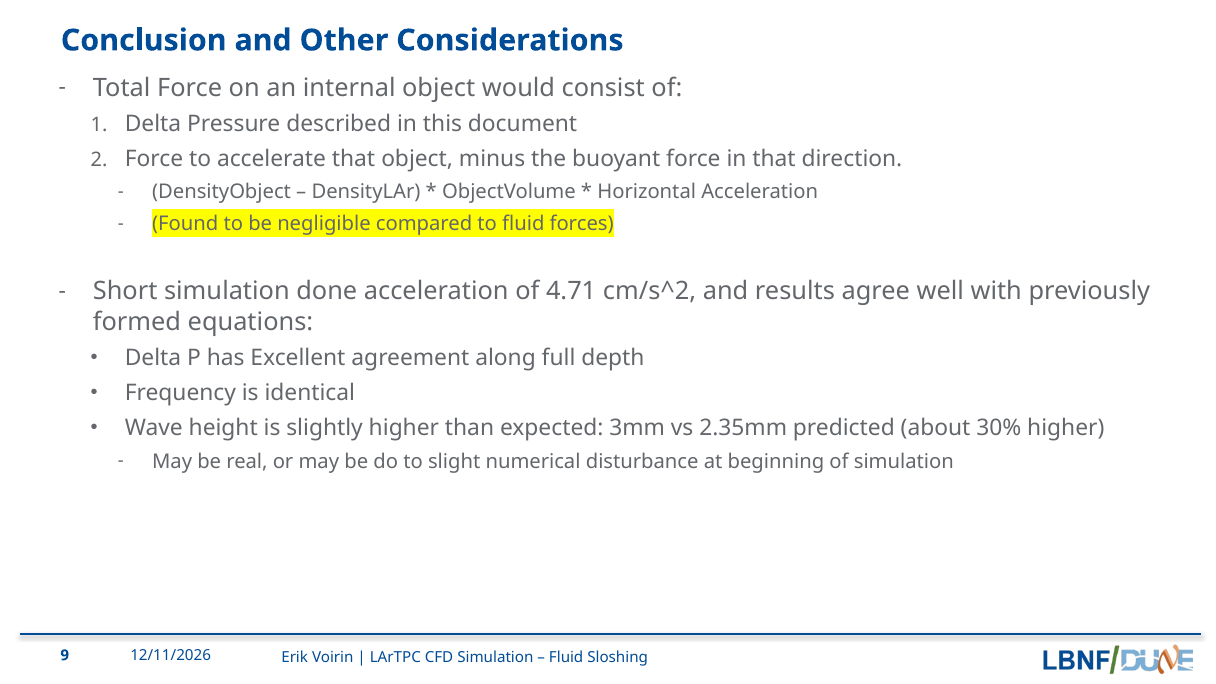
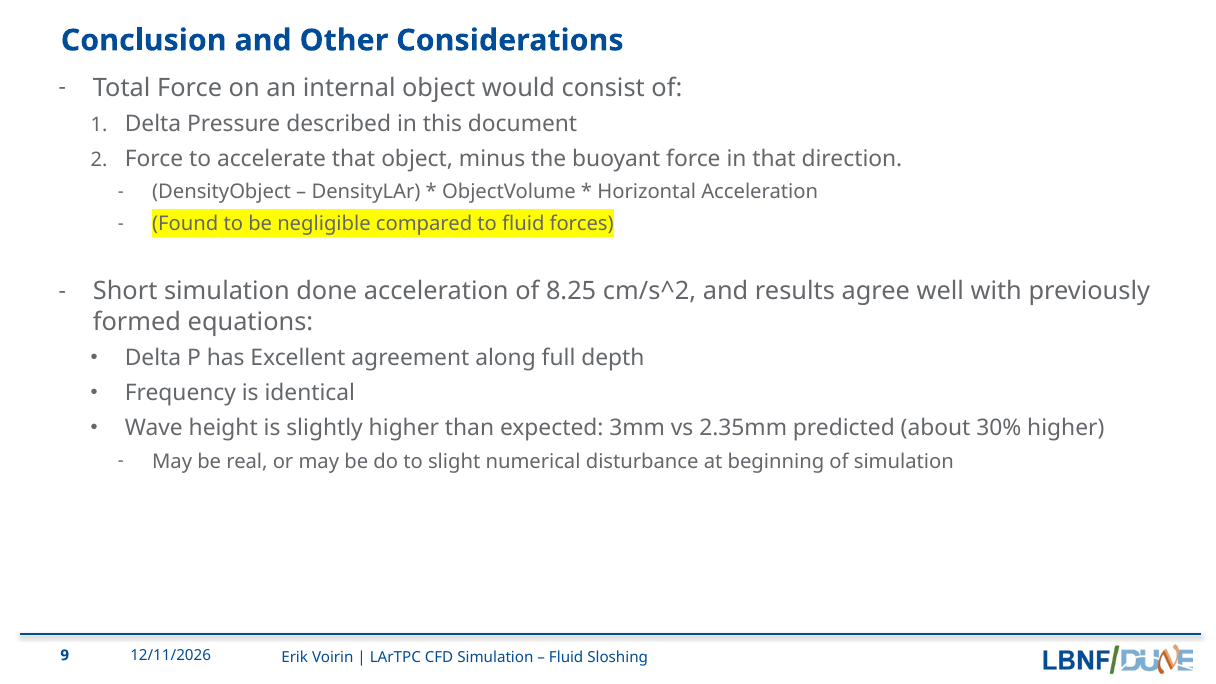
4.71: 4.71 -> 8.25 (571, 291)
